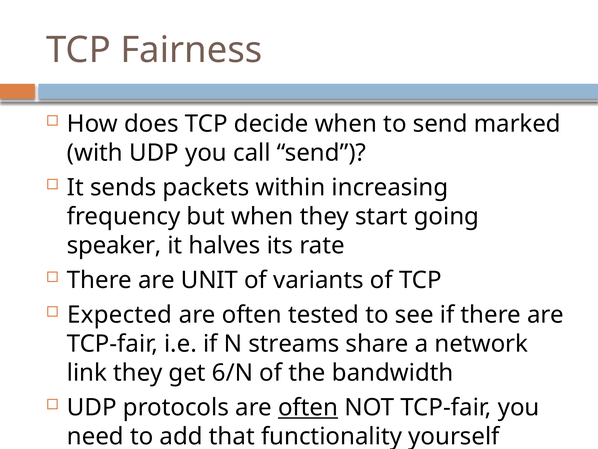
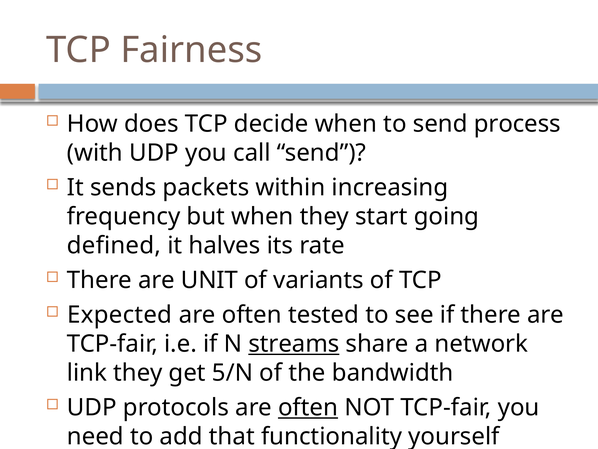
marked: marked -> process (517, 124)
speaker: speaker -> defined (114, 245)
streams underline: none -> present (294, 344)
6/N: 6/N -> 5/N (233, 373)
